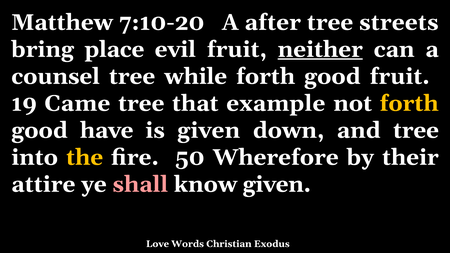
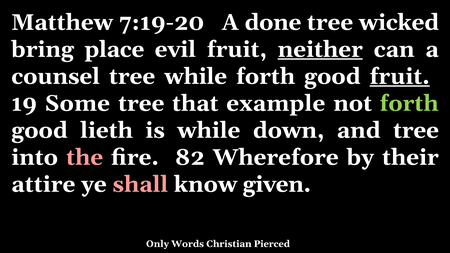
7:10-20: 7:10-20 -> 7:19-20 (162, 22)
after: after -> done (273, 22)
streets: streets -> wicked (399, 22)
fruit underline: none -> present (400, 76)
Came: Came -> Some (77, 103)
forth colour: yellow -> light green (409, 103)
have: have -> lieth (107, 130)
is given: given -> while (209, 130)
the colour: yellow -> pink (85, 157)
50: 50 -> 82 (190, 157)
Love: Love -> Only (157, 244)
Exodus: Exodus -> Pierced (272, 244)
